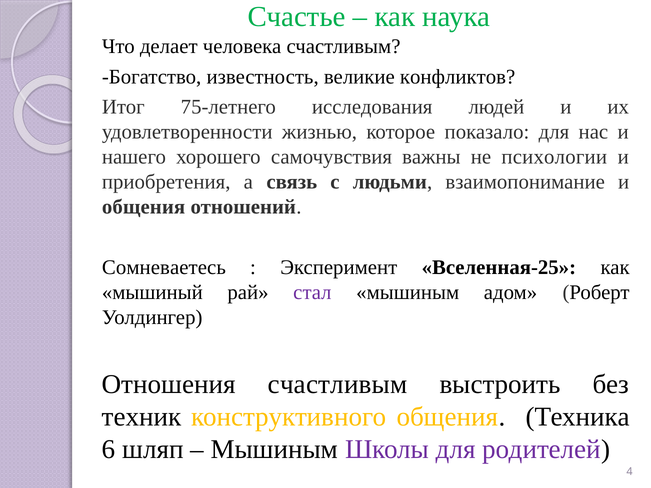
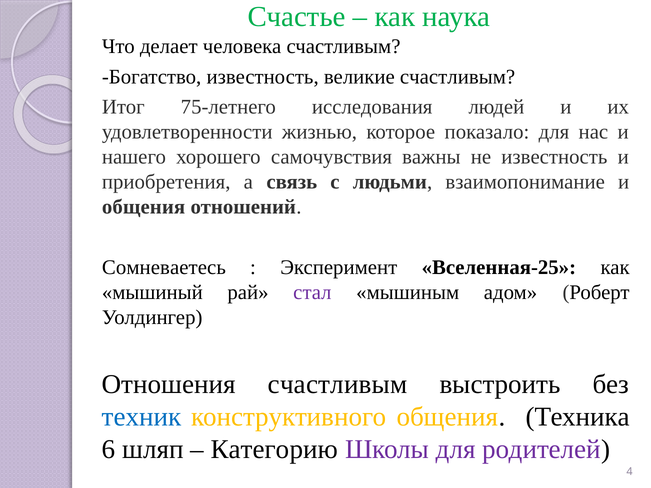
великие конфликтов: конфликтов -> счастливым (458, 77)
не психологии: психологии -> известность (554, 157)
техник colour: black -> blue (142, 417)
Мышиным: Мышиным -> Категорию (274, 450)
